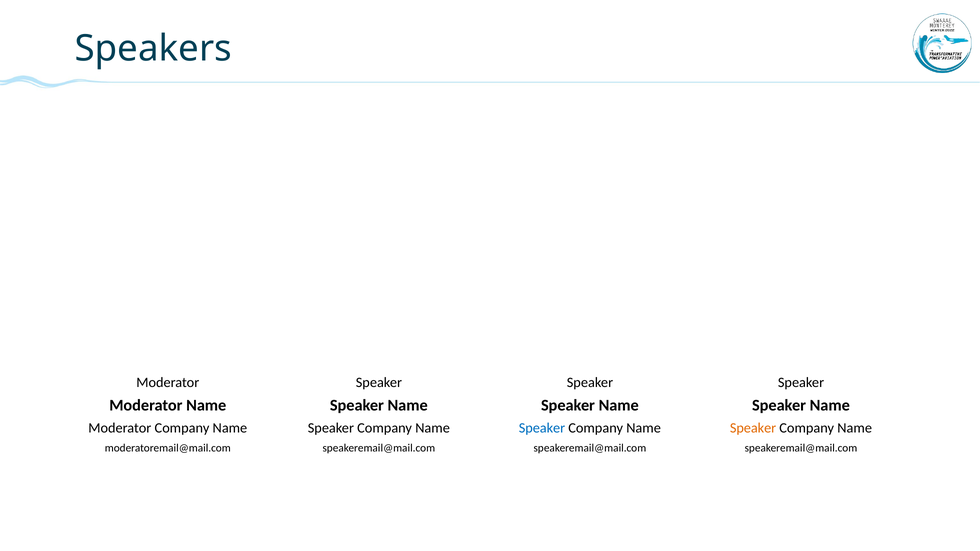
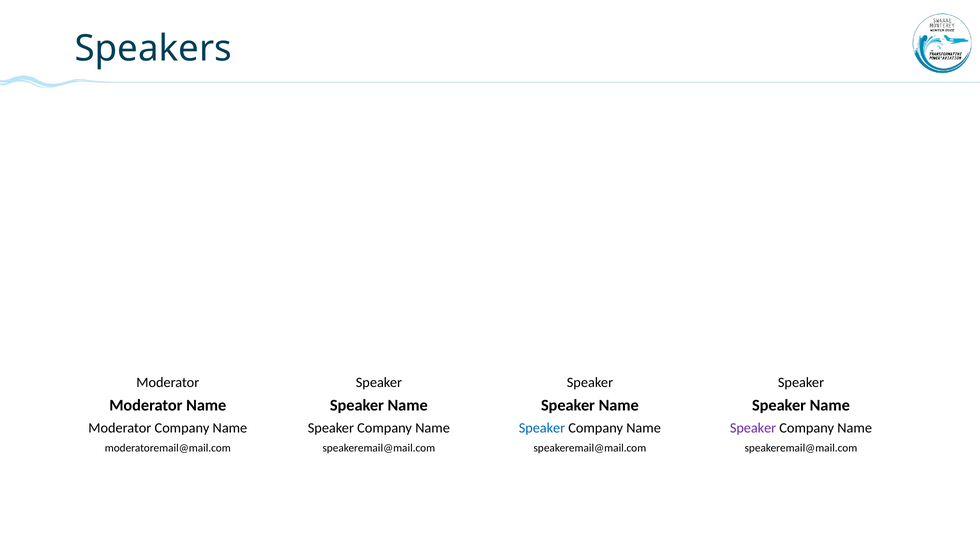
Speaker colour: orange -> purple (753, 428)
